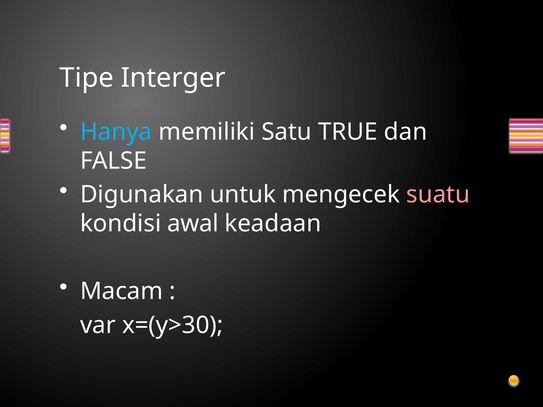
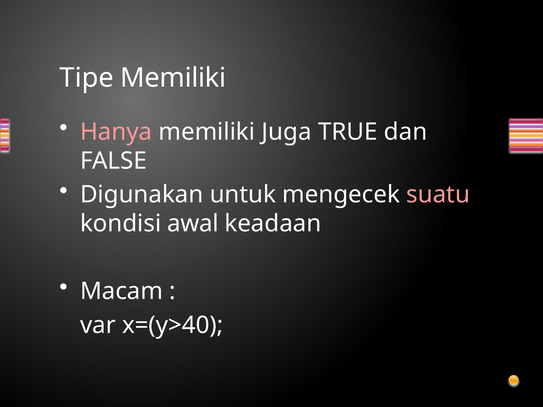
Tipe Interger: Interger -> Memiliki (173, 78)
Hanya colour: light blue -> pink (116, 132)
Satu: Satu -> Juga (287, 132)
x=(y>30: x=(y>30 -> x=(y>40 (173, 325)
